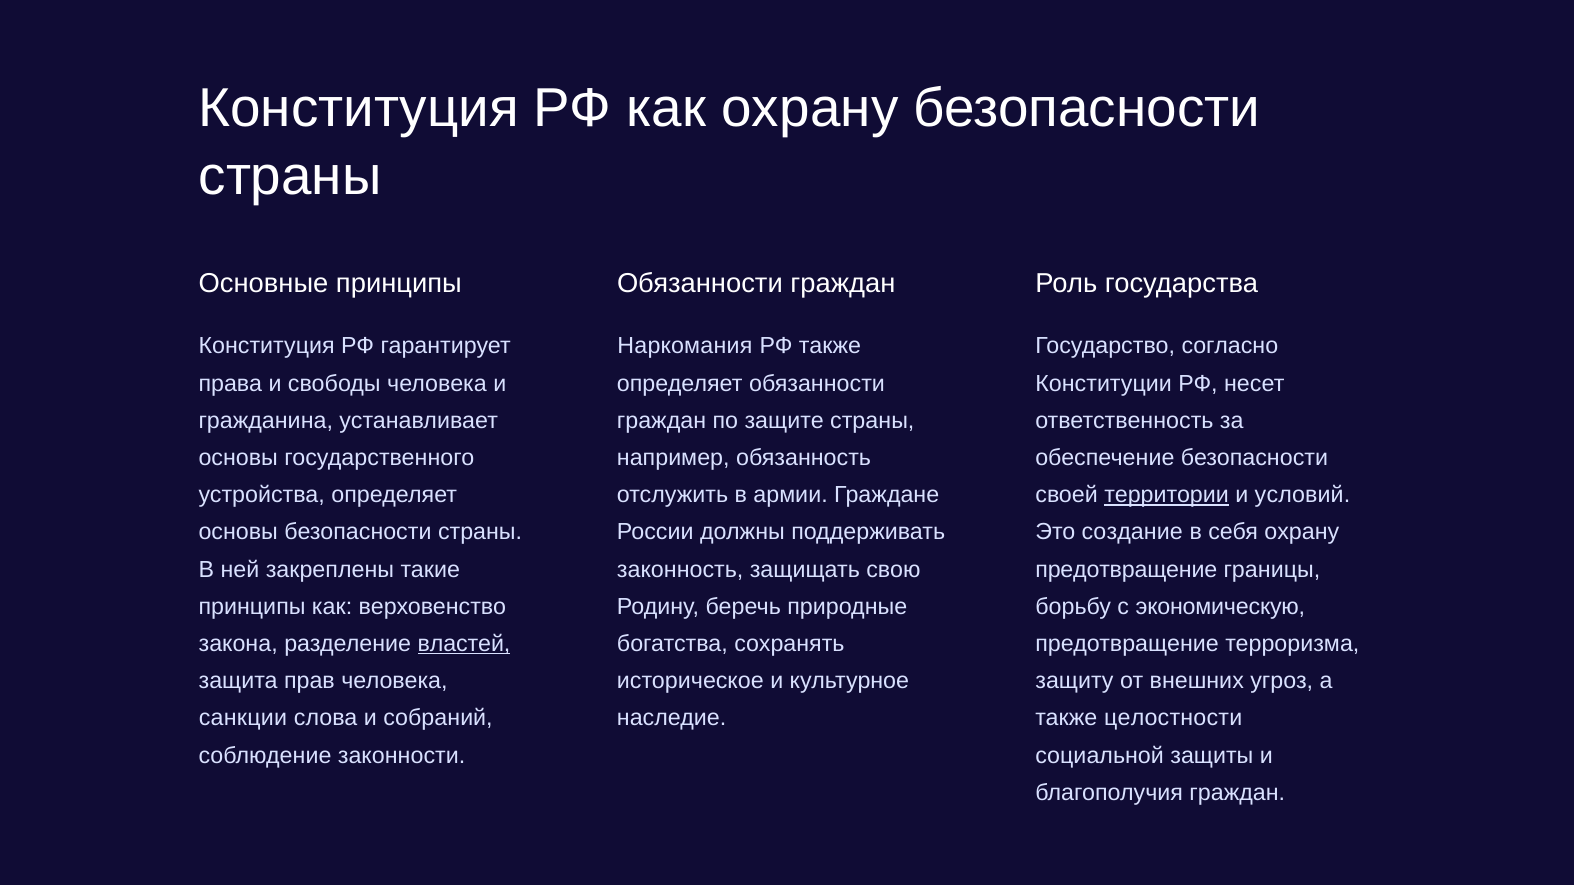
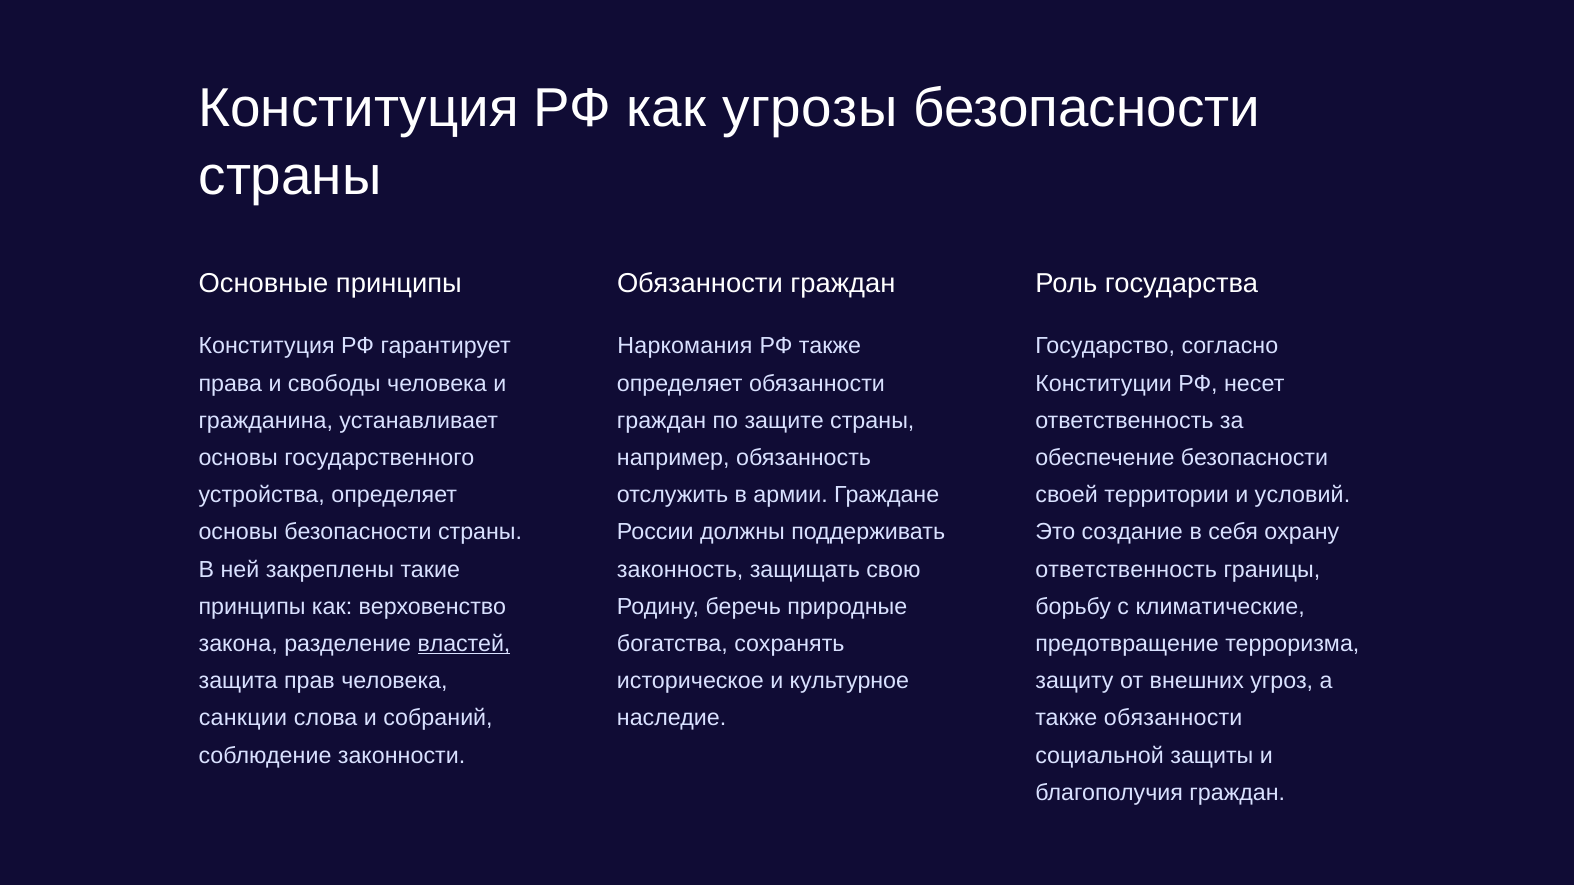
как охрану: охрану -> угрозы (810, 108)
территории underline: present -> none (1167, 495)
предотвращение: предотвращение -> ответственность (1126, 570)
экономическую: экономическую -> климатические (1220, 607)
также целостности: целостности -> обязанности (1173, 718)
